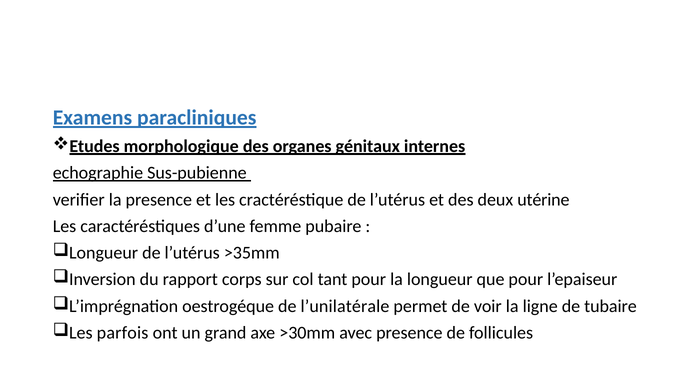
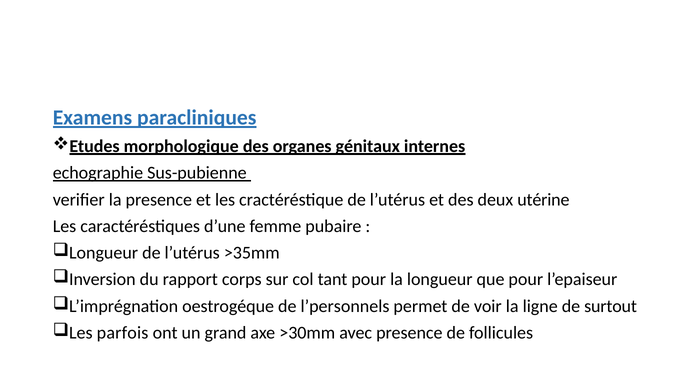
l’unilatérale: l’unilatérale -> l’personnels (345, 306)
tubaire: tubaire -> surtout (611, 306)
